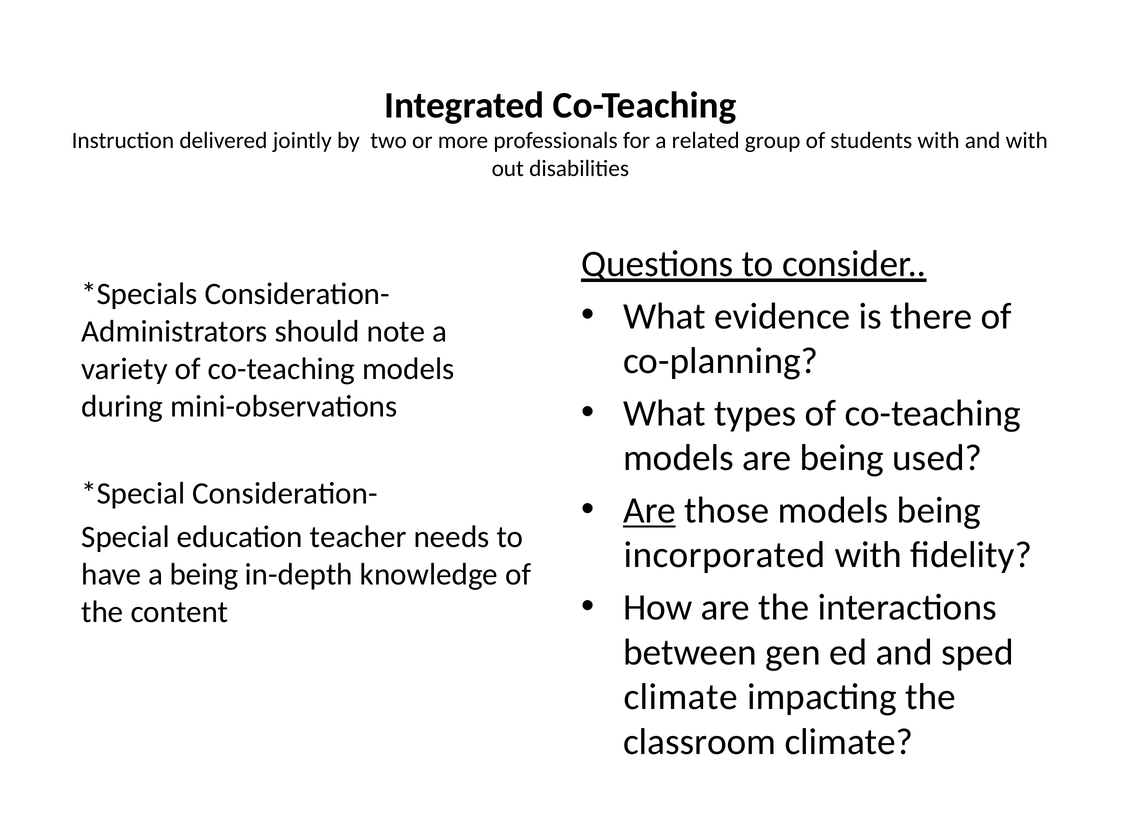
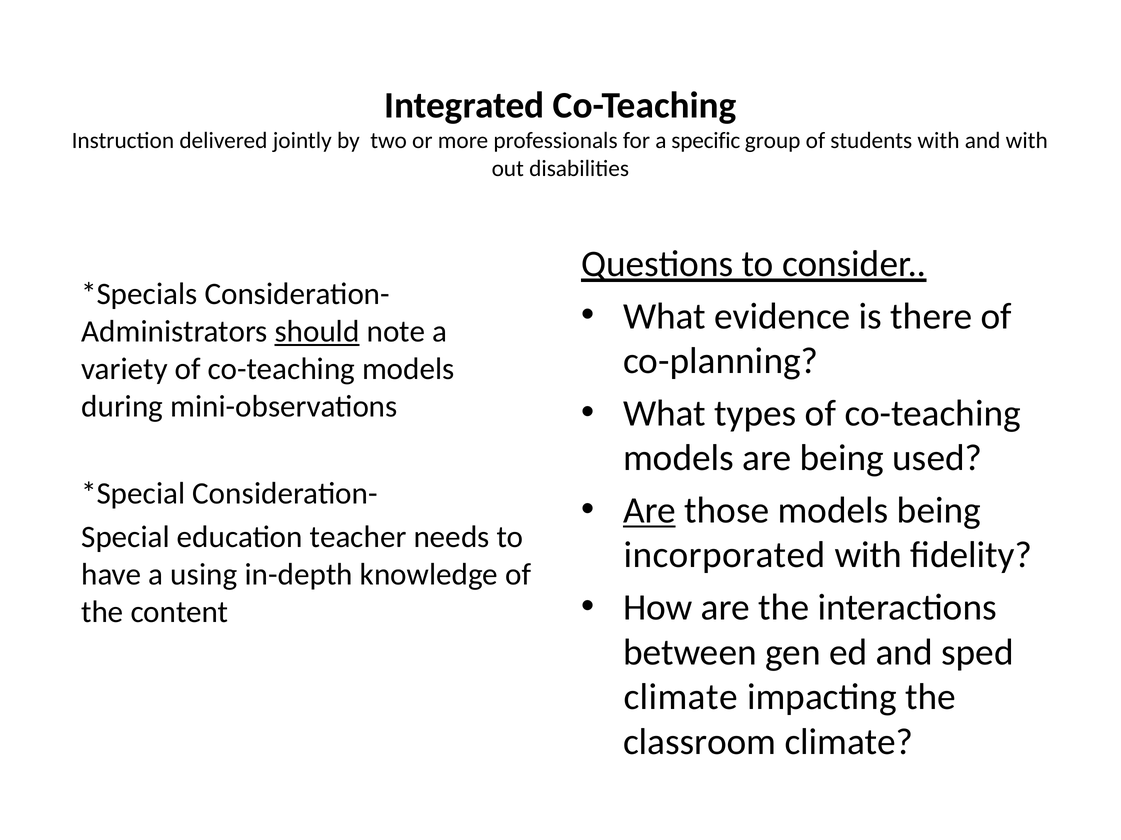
related: related -> specific (706, 141)
should underline: none -> present (317, 332)
a being: being -> using (204, 575)
